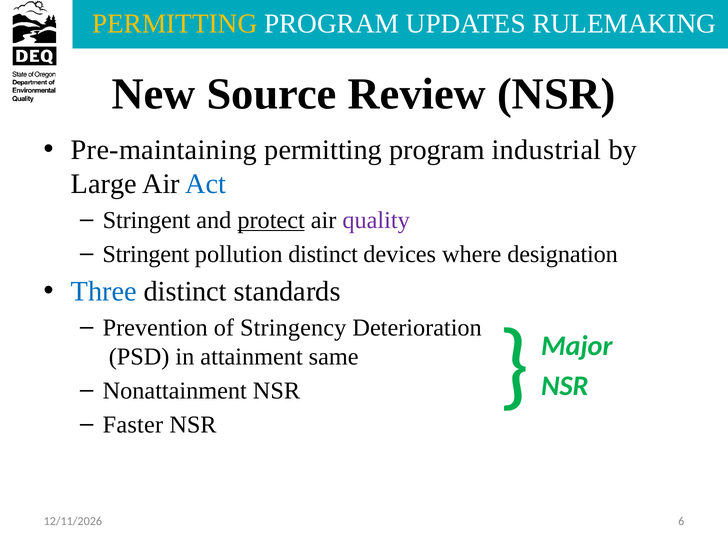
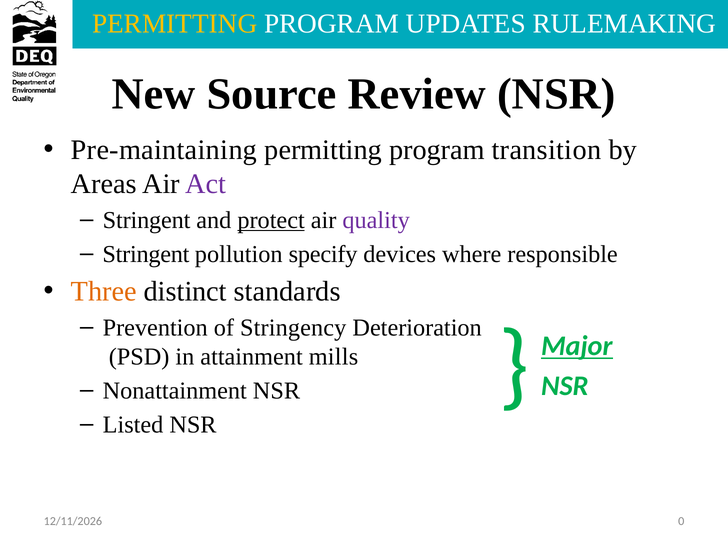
industrial: industrial -> transition (547, 150)
Large: Large -> Areas (104, 184)
Act colour: blue -> purple (206, 184)
pollution distinct: distinct -> specify (323, 254)
designation: designation -> responsible (563, 254)
Three colour: blue -> orange (104, 292)
Major underline: none -> present (577, 346)
same: same -> mills (333, 357)
Faster: Faster -> Listed (133, 425)
6: 6 -> 0 (681, 521)
